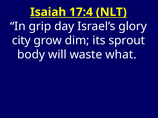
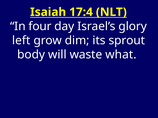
grip: grip -> four (40, 26)
city: city -> left (21, 41)
